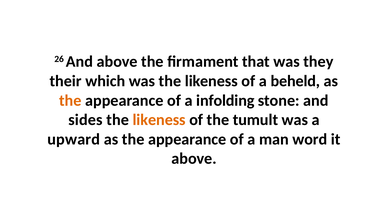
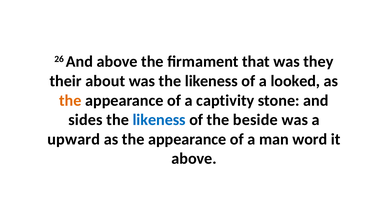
which: which -> about (105, 81)
beheld: beheld -> looked (295, 81)
infolding: infolding -> captivity (225, 101)
likeness colour: orange -> blue (159, 120)
tumult: tumult -> beside (255, 120)
